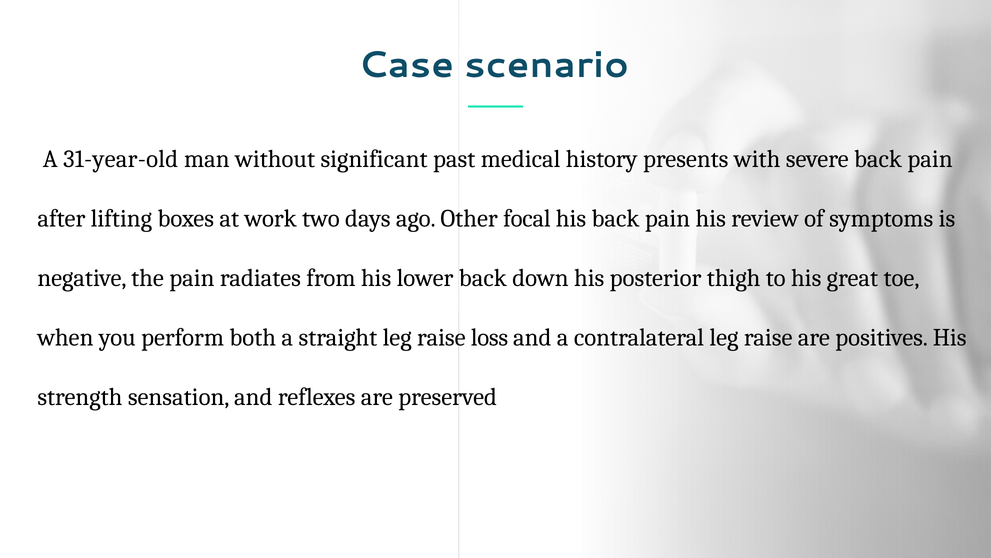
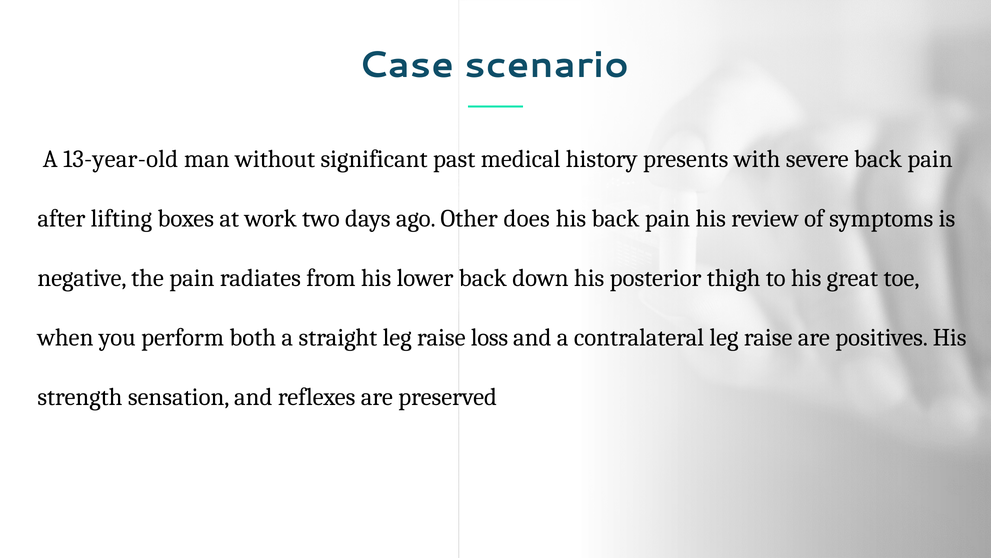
31-year-old: 31-year-old -> 13-year-old (121, 159)
focal: focal -> does (527, 218)
